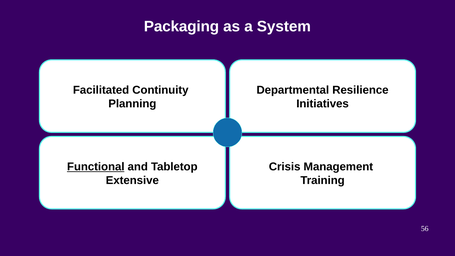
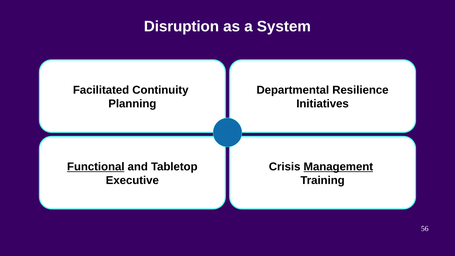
Packaging: Packaging -> Disruption (181, 27)
Management underline: none -> present (338, 167)
Extensive: Extensive -> Executive (132, 180)
